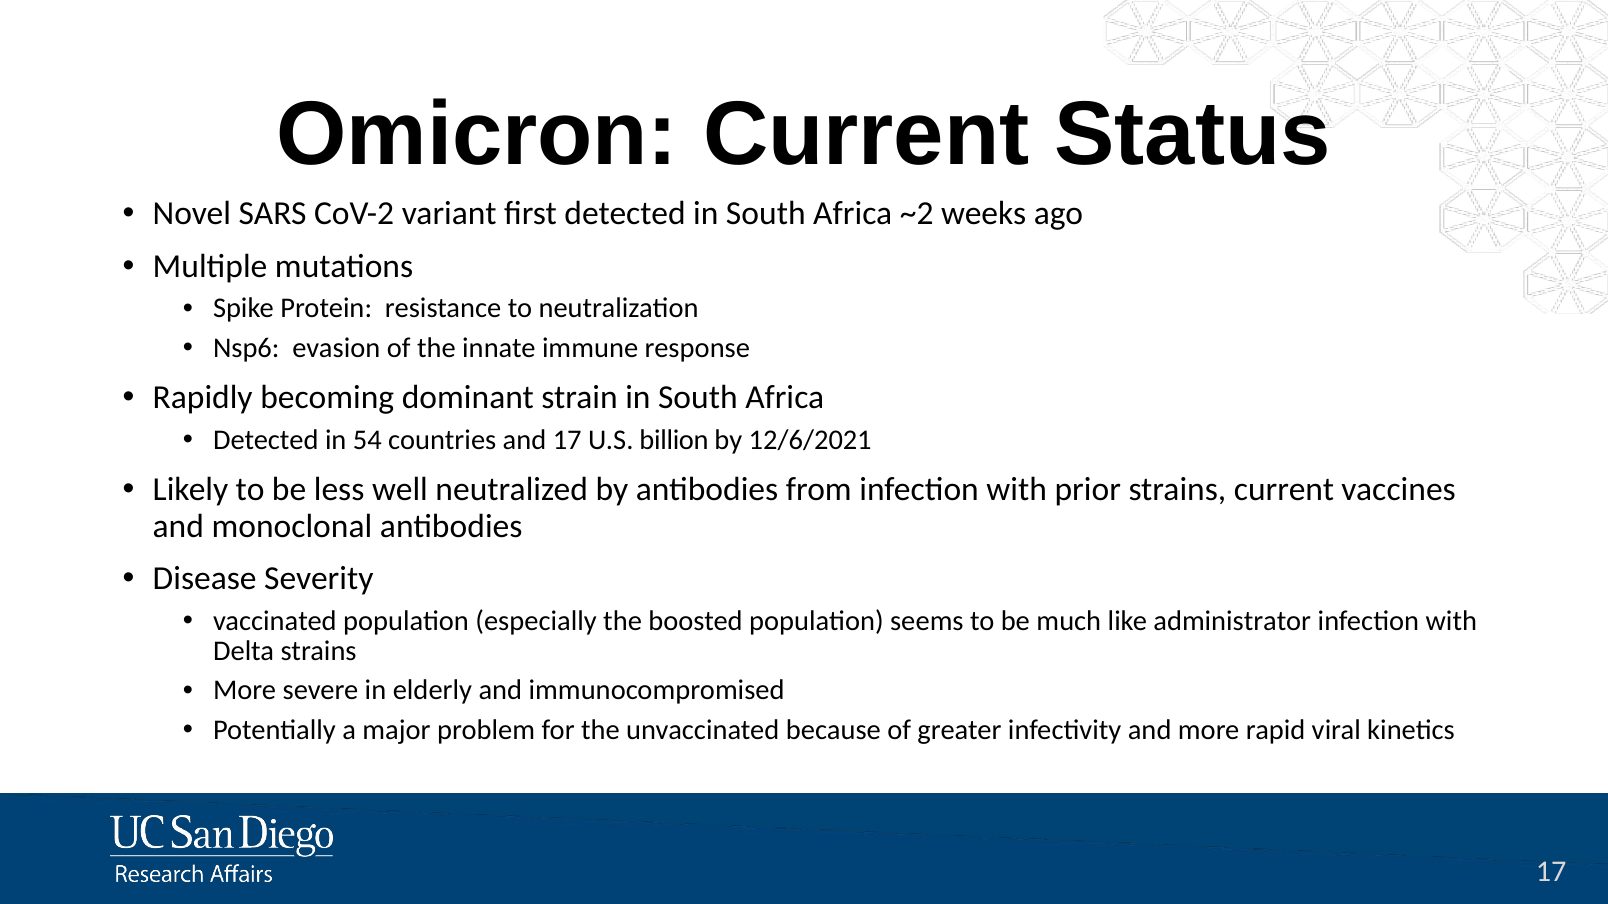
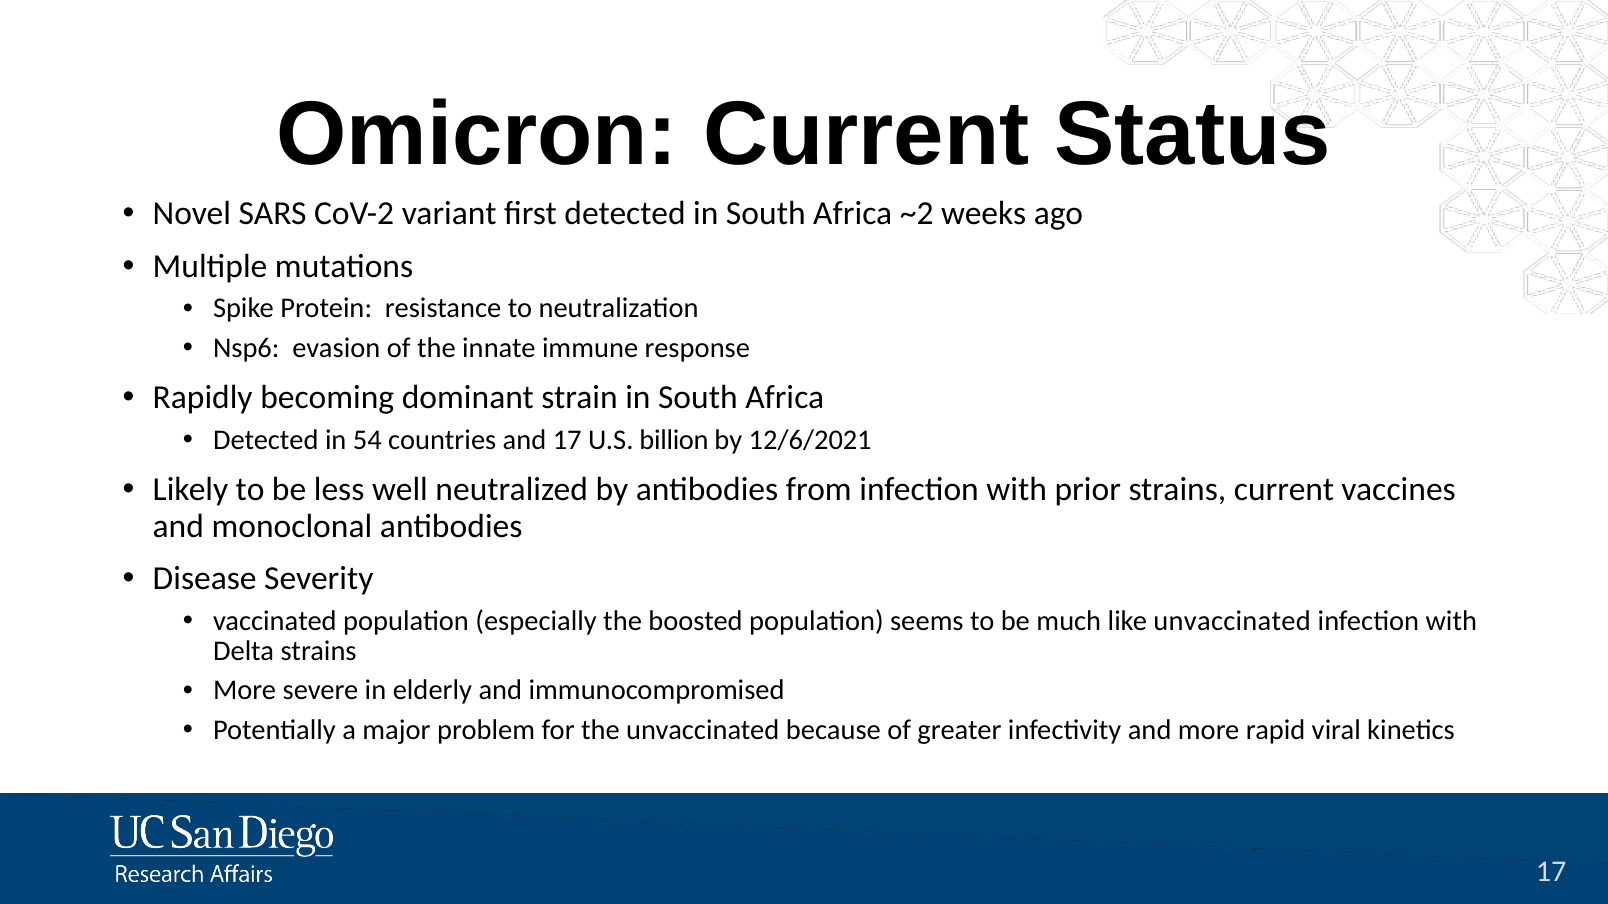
like administrator: administrator -> unvaccinated (1232, 621)
